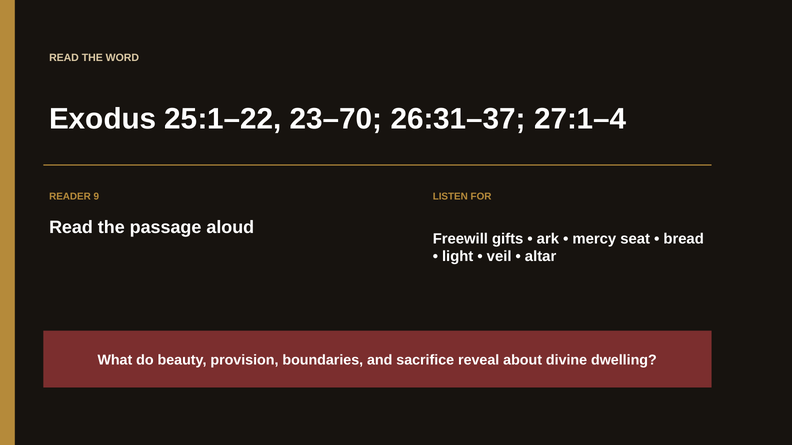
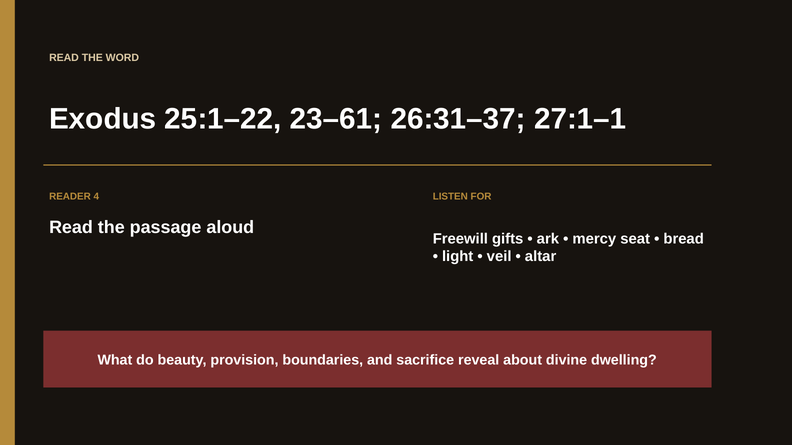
23–70: 23–70 -> 23–61 (336, 119)
27:1–4: 27:1–4 -> 27:1–1 (580, 119)
9: 9 -> 4 (96, 197)
